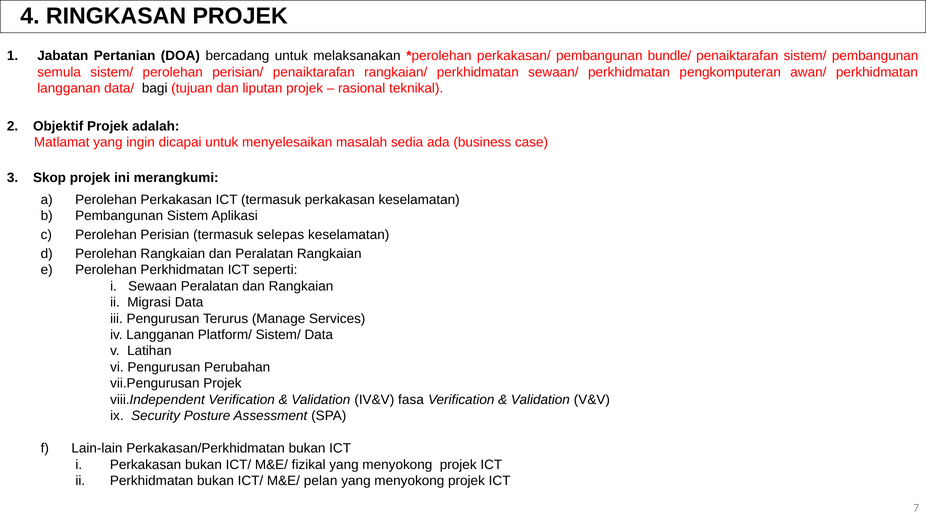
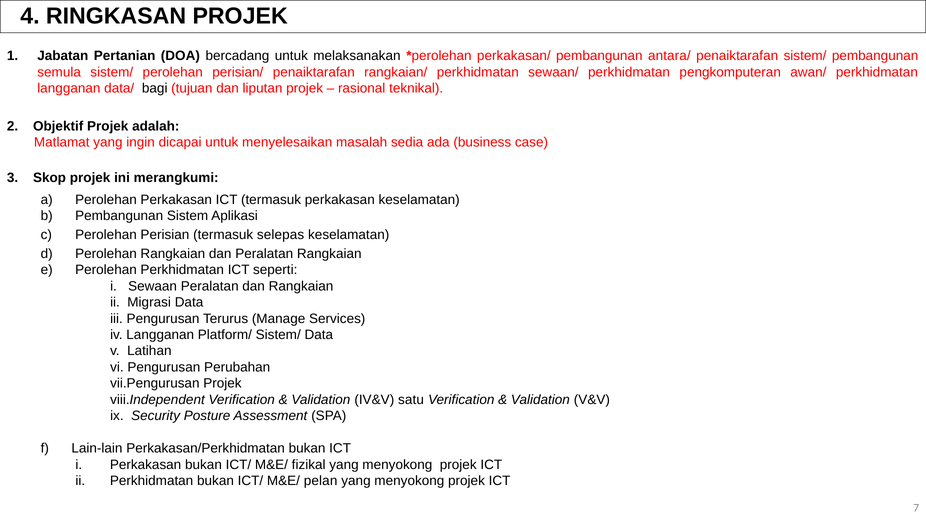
bundle/: bundle/ -> antara/ (669, 56)
fasa: fasa -> satu (411, 400)
